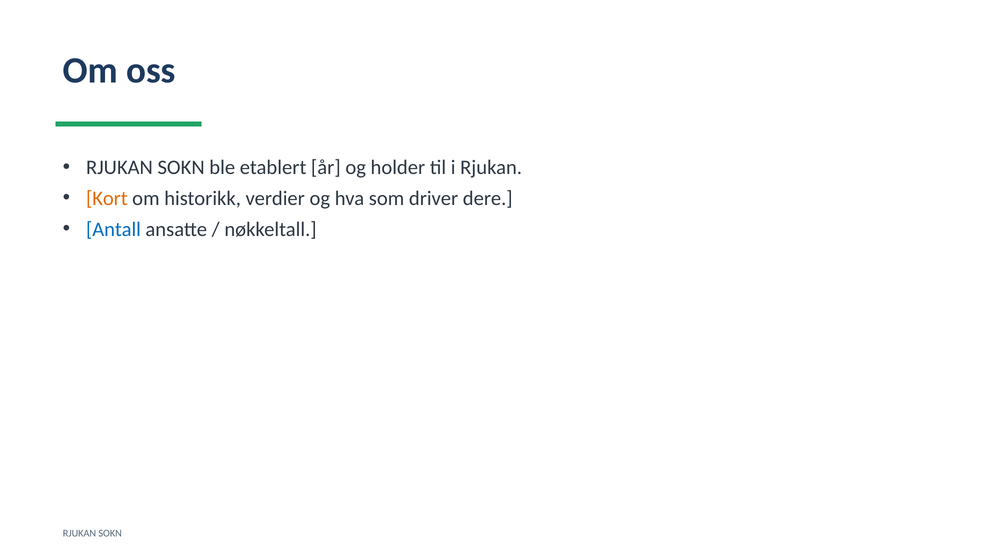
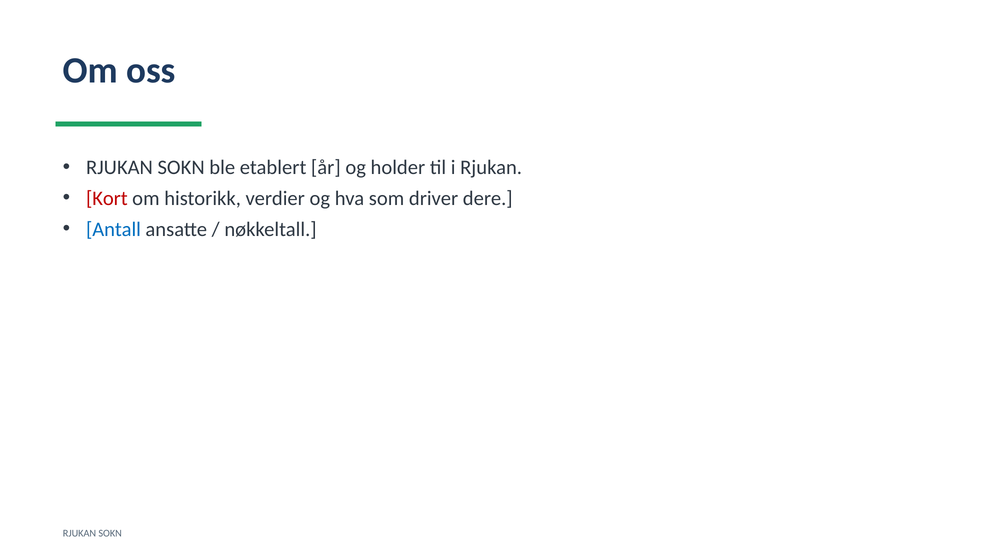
Kort colour: orange -> red (107, 198)
